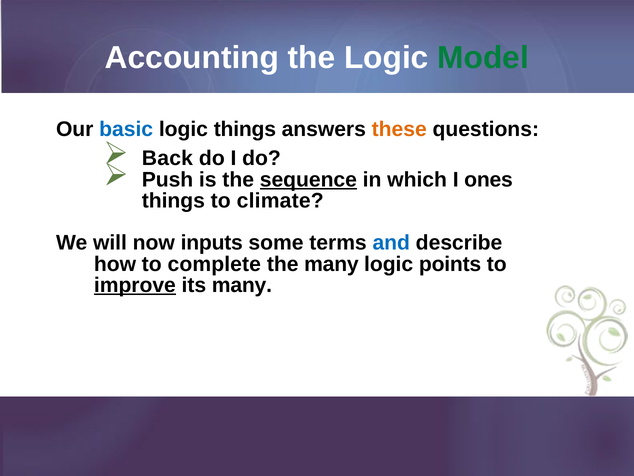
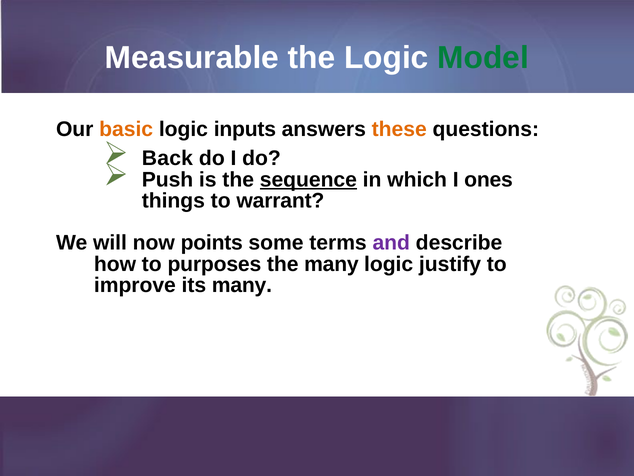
Accounting: Accounting -> Measurable (192, 58)
basic colour: blue -> orange (126, 129)
logic things: things -> inputs (245, 129)
climate: climate -> warrant (280, 200)
inputs: inputs -> points (212, 243)
and colour: blue -> purple (391, 243)
complete: complete -> purposes (214, 264)
points: points -> justify (450, 264)
improve underline: present -> none (135, 285)
